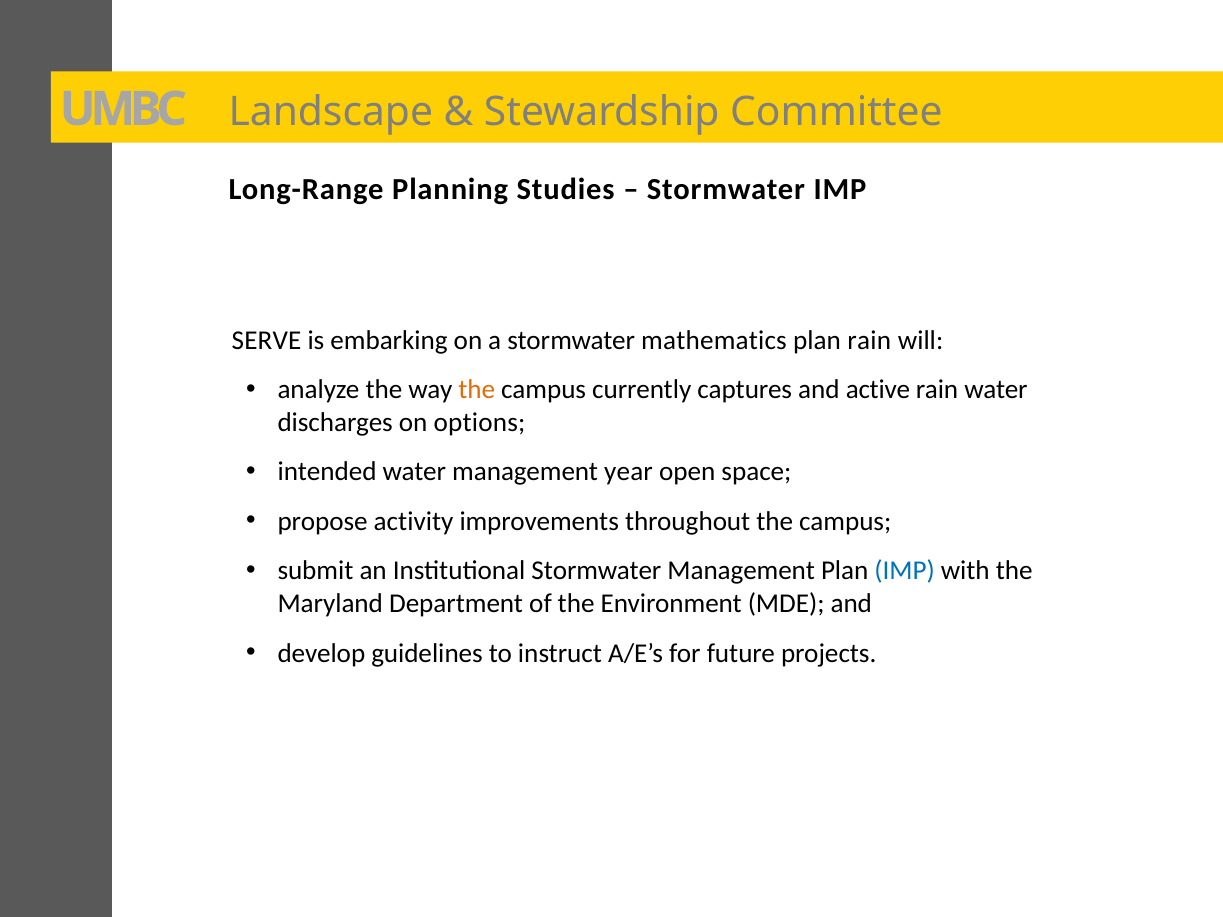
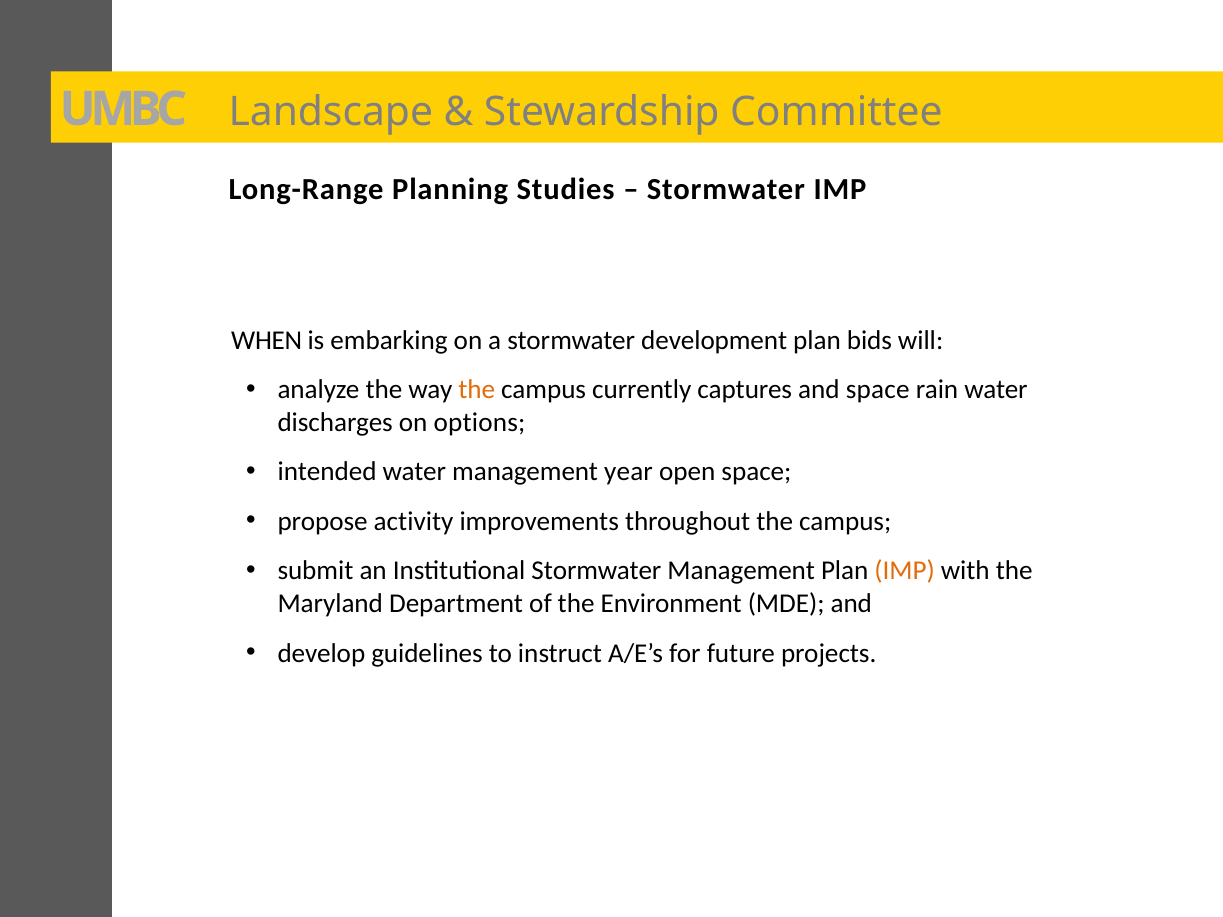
SERVE: SERVE -> WHEN (267, 340)
mathematics: mathematics -> development (714, 340)
plan rain: rain -> bids (869, 340)
and active: active -> space (878, 390)
IMP colour: blue -> orange (905, 571)
